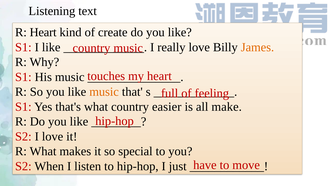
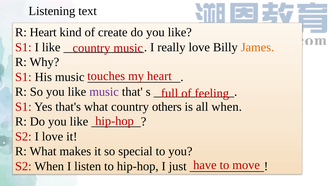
music colour: orange -> purple (104, 92)
easier: easier -> others (167, 107)
all make: make -> when (227, 107)
